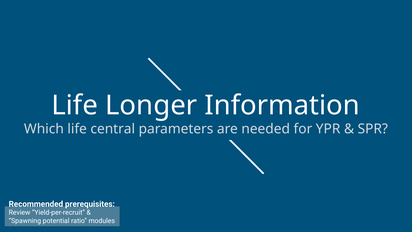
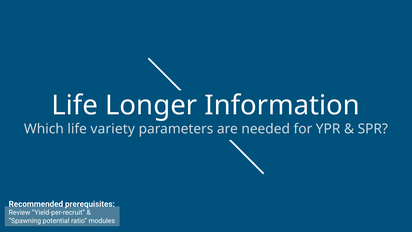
central: central -> variety (113, 129)
